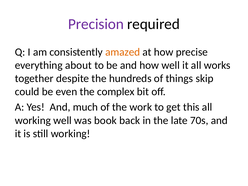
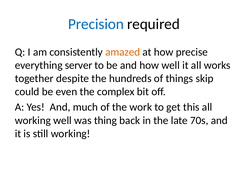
Precision colour: purple -> blue (96, 24)
about: about -> server (79, 65)
book: book -> thing (105, 120)
